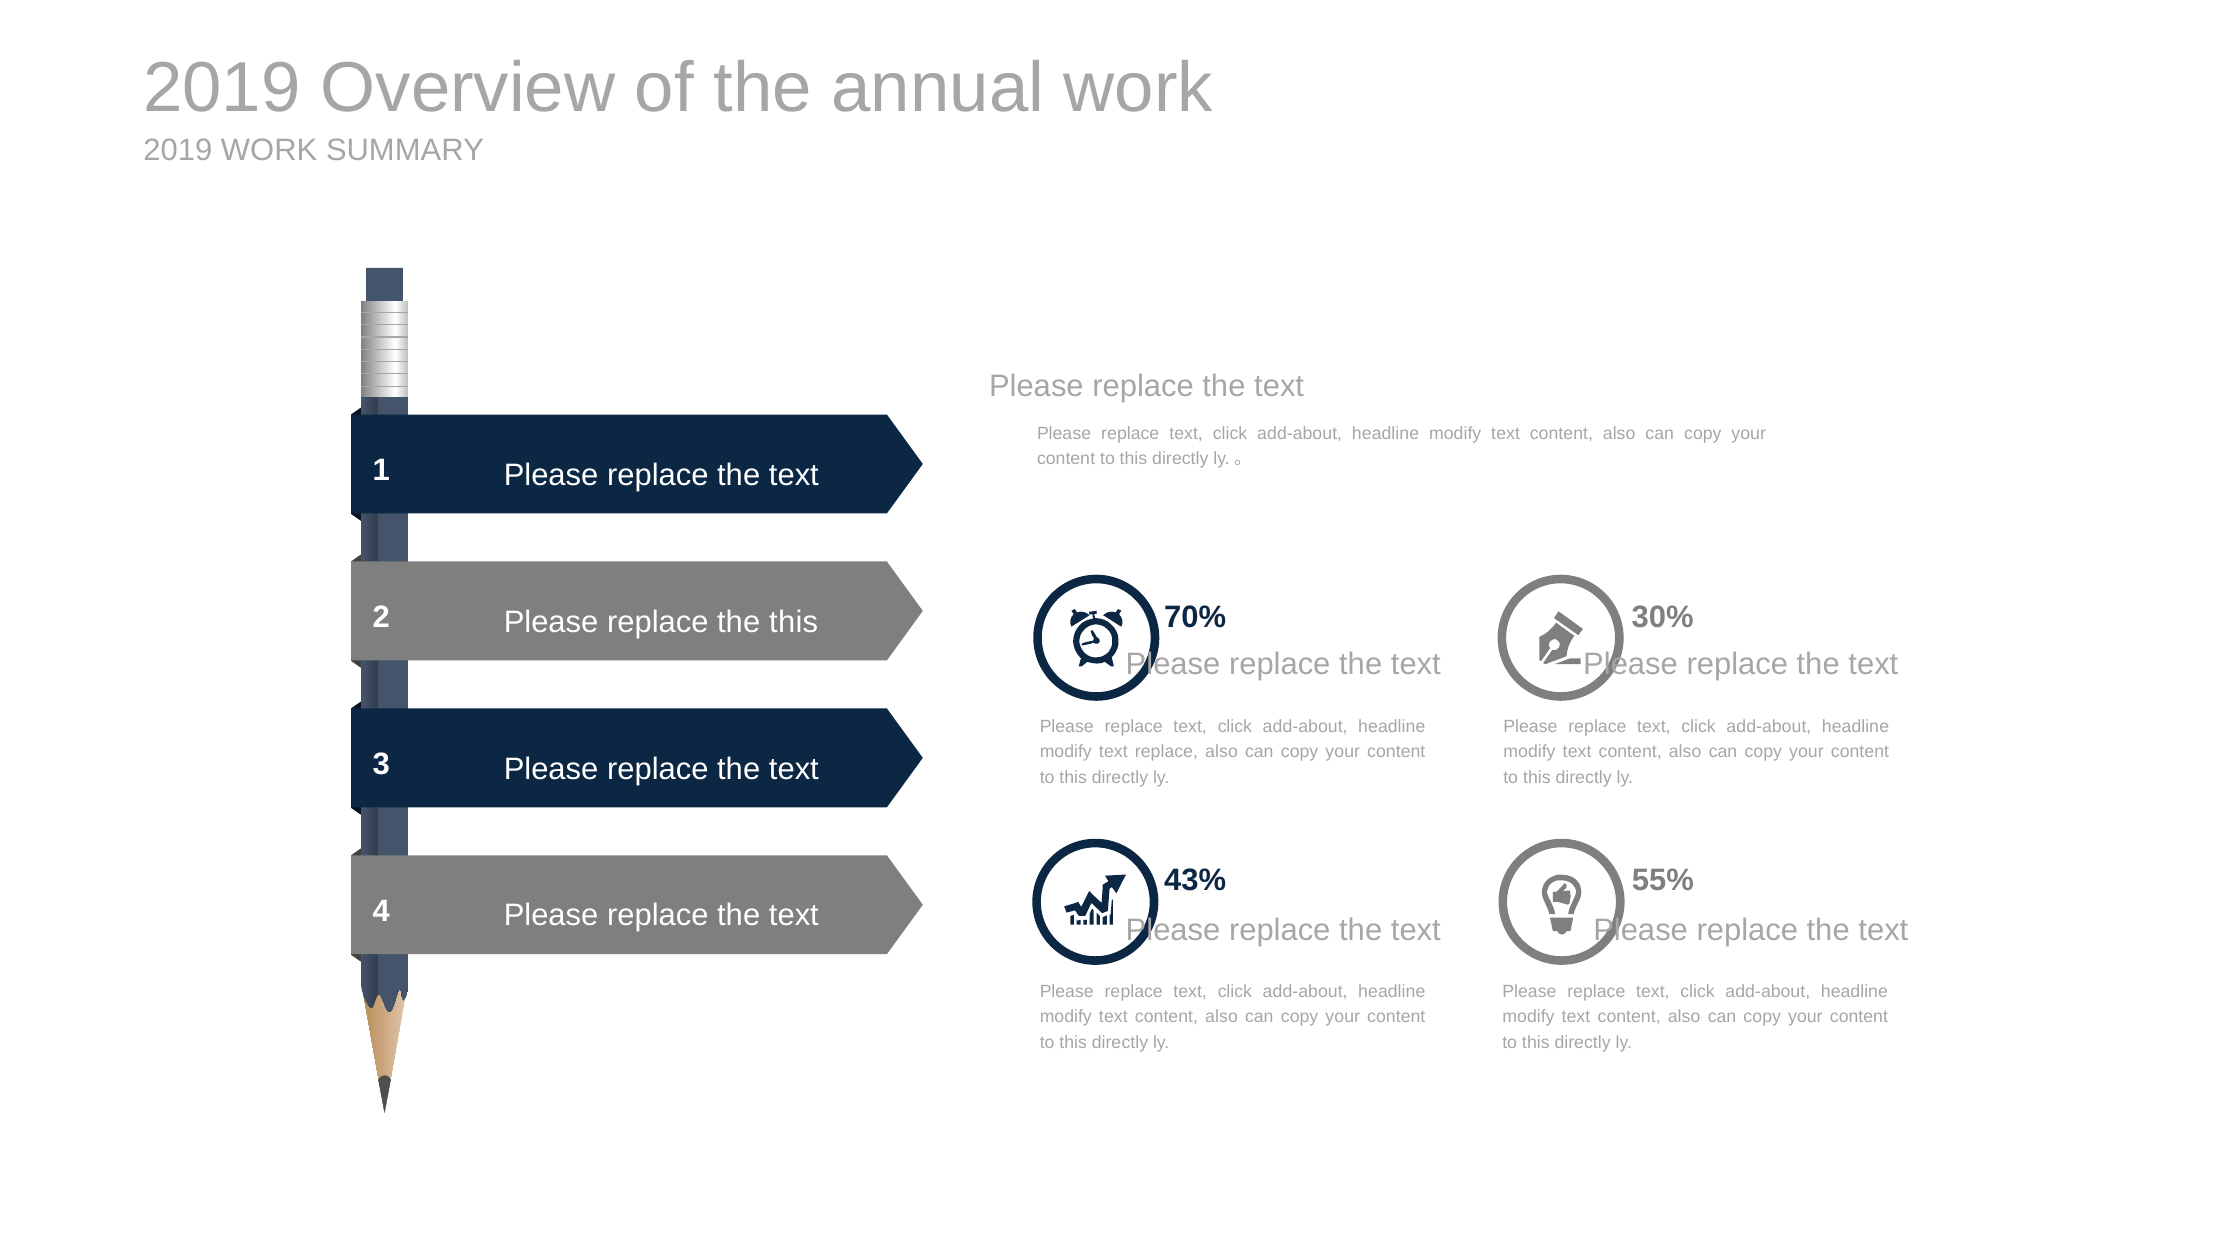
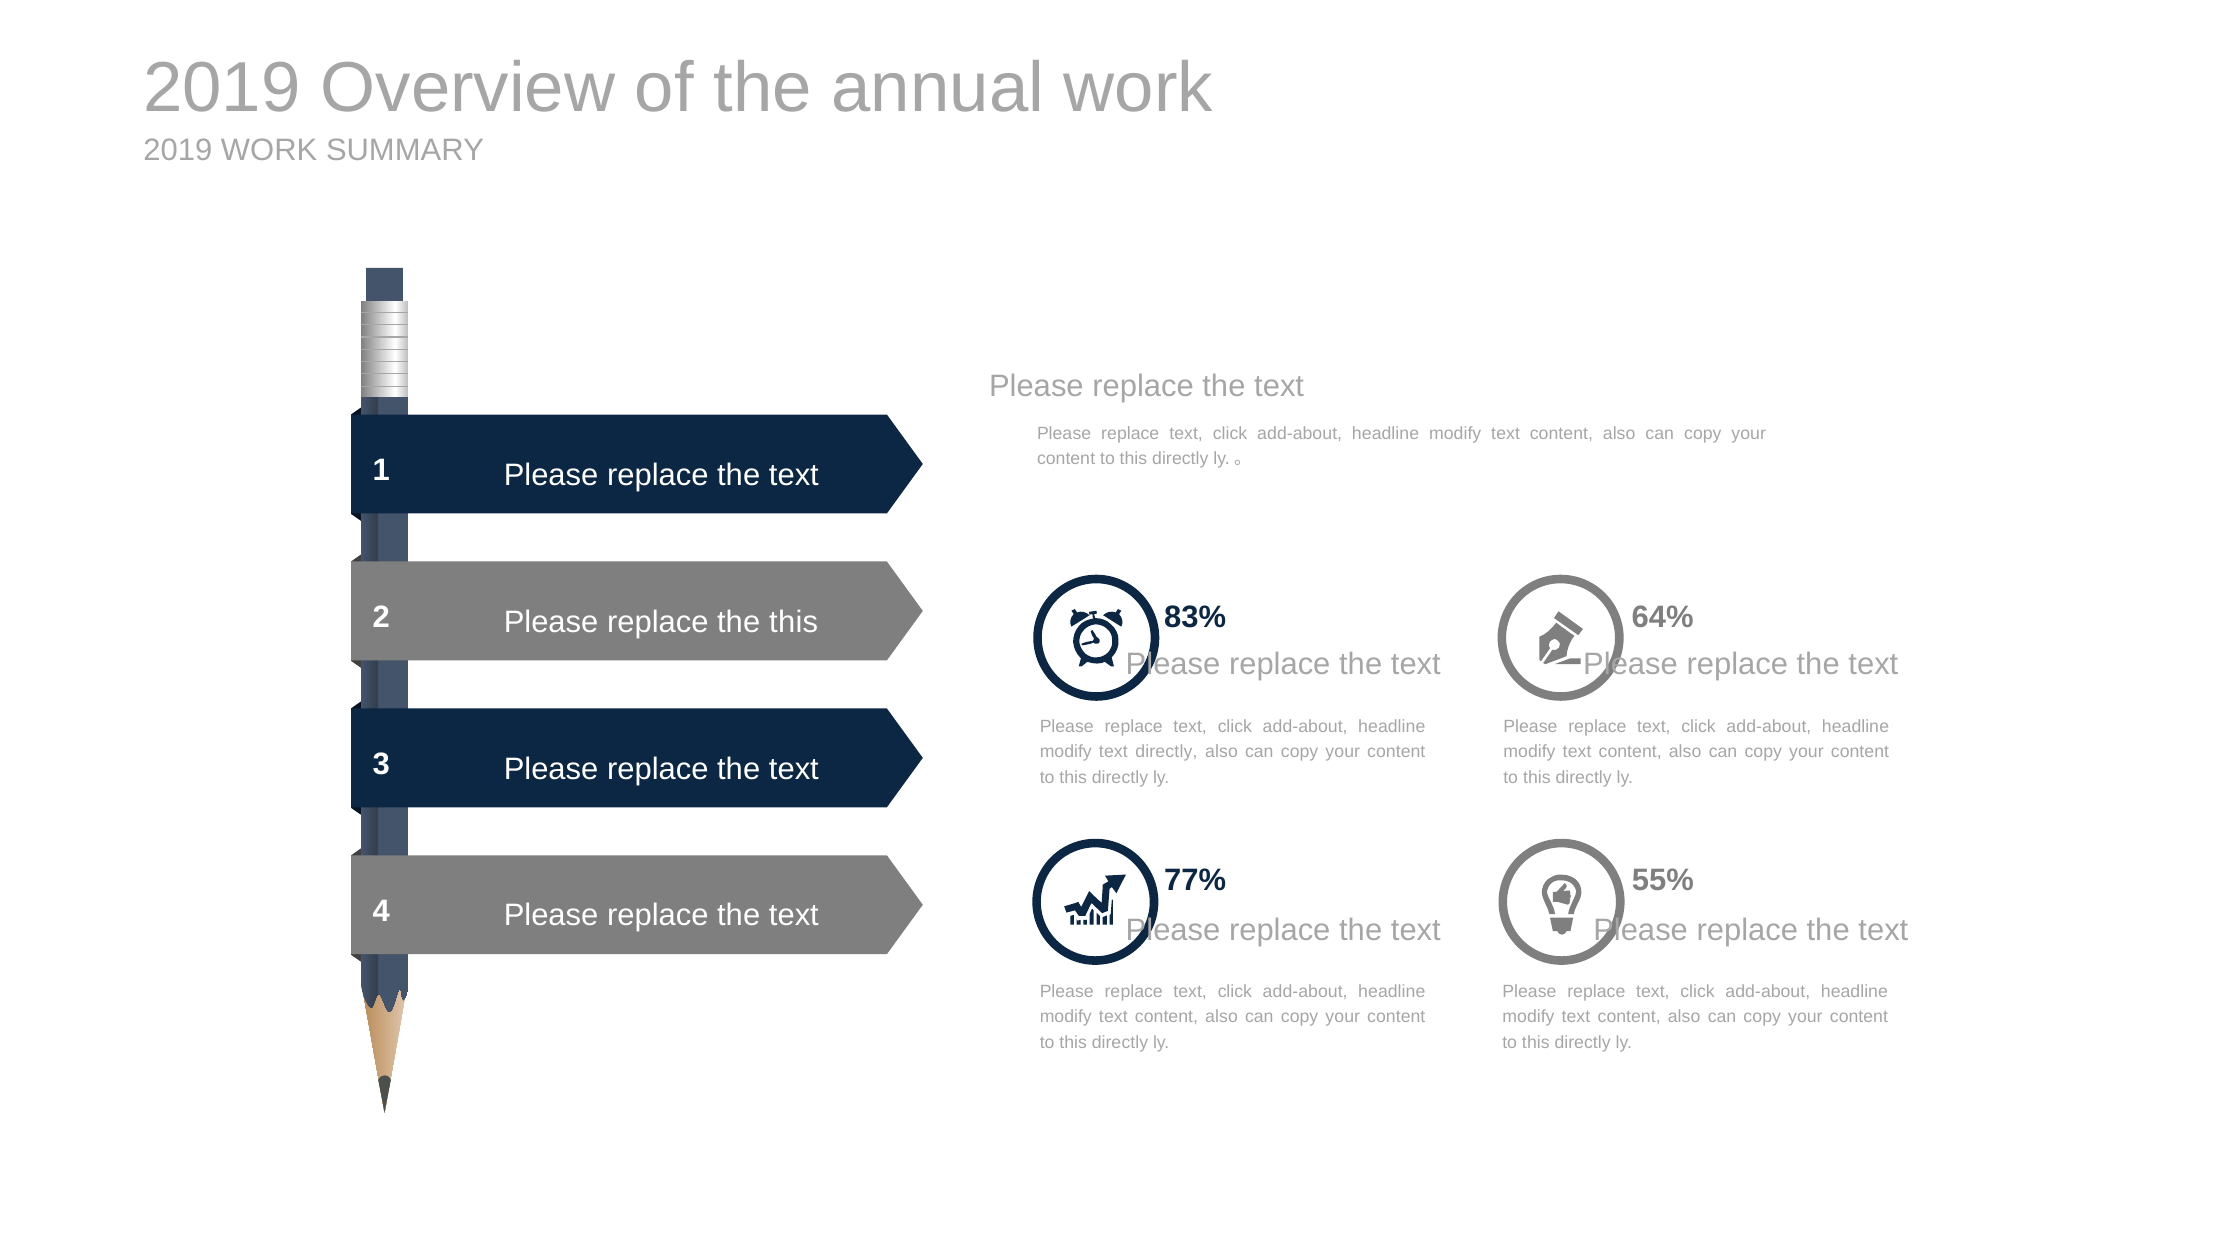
70%: 70% -> 83% (1195, 617)
30%: 30% -> 64% (1663, 617)
text replace: replace -> directly (1166, 752)
43%: 43% -> 77% (1195, 880)
